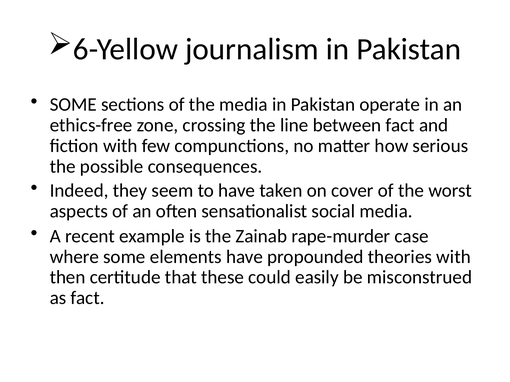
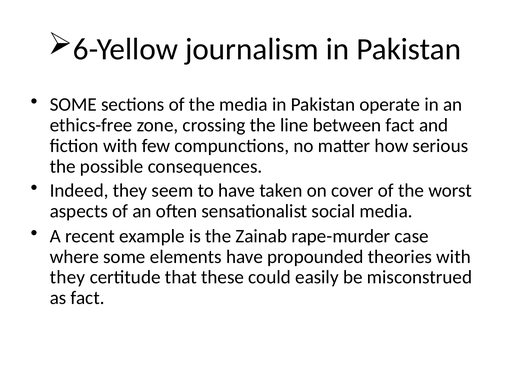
then: then -> they (67, 278)
